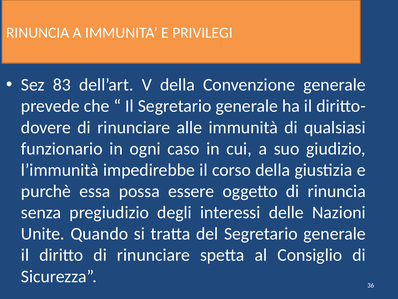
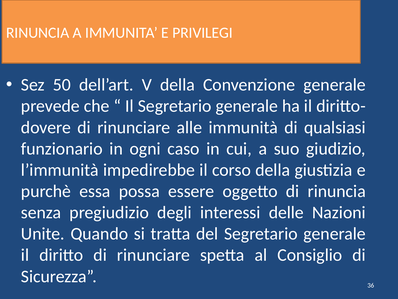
83: 83 -> 50 (62, 85)
